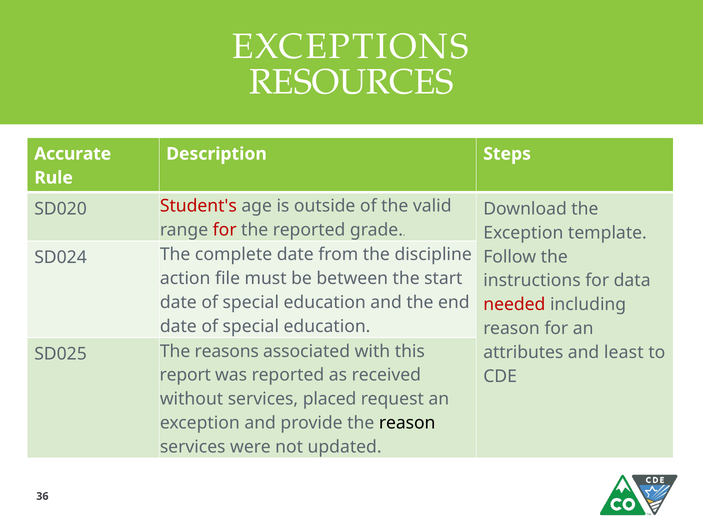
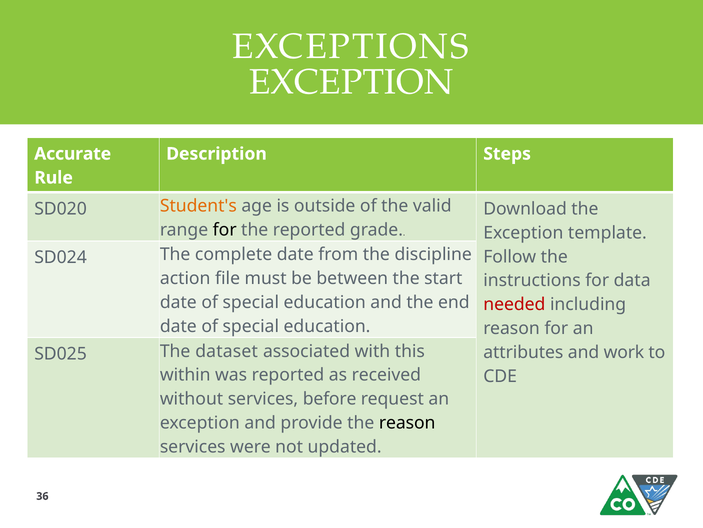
RESOURCES: RESOURCES -> EXCEPTION (351, 82)
Student's colour: red -> orange (198, 206)
for colour: red -> black (225, 230)
least: least -> work (624, 352)
reasons: reasons -> dataset (227, 351)
report: report -> within (185, 375)
placed: placed -> before (330, 399)
